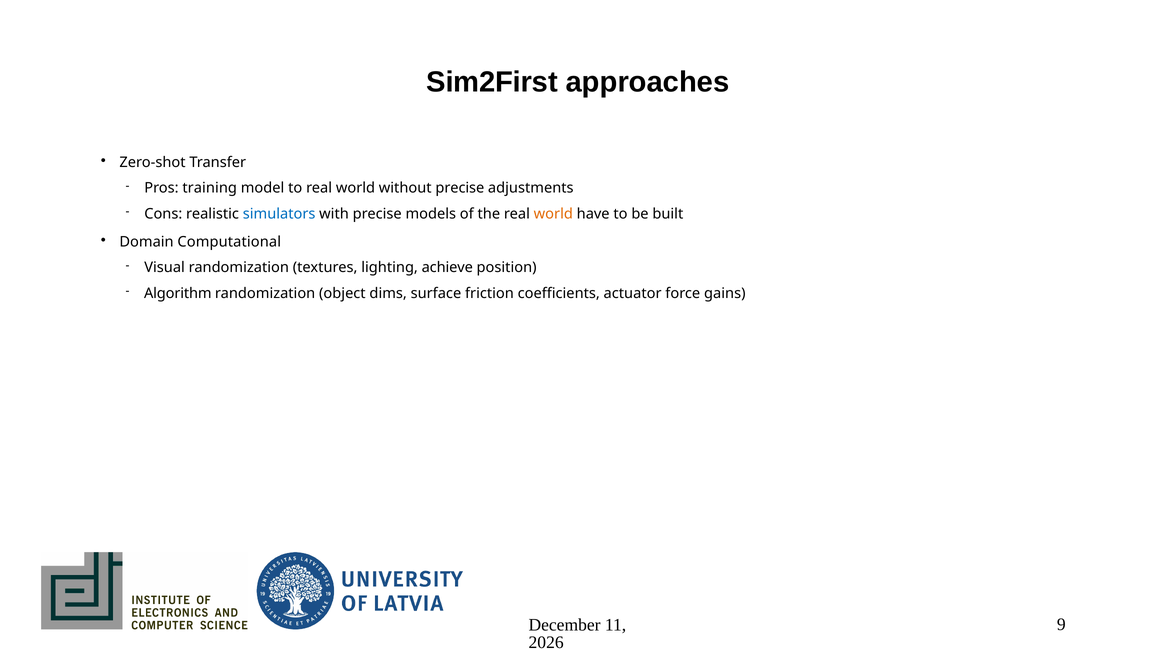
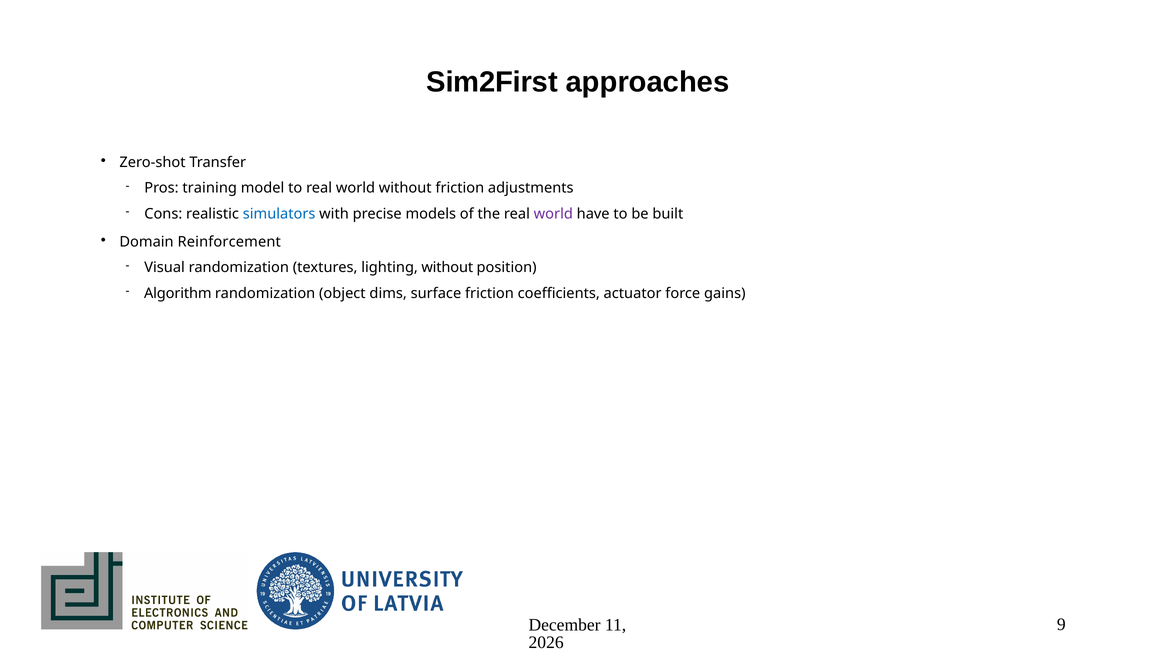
without precise: precise -> friction (460, 188)
world colour: orange -> purple (553, 214)
Computational: Computational -> Reinforcement (229, 242)
lighting achieve: achieve -> without (447, 268)
